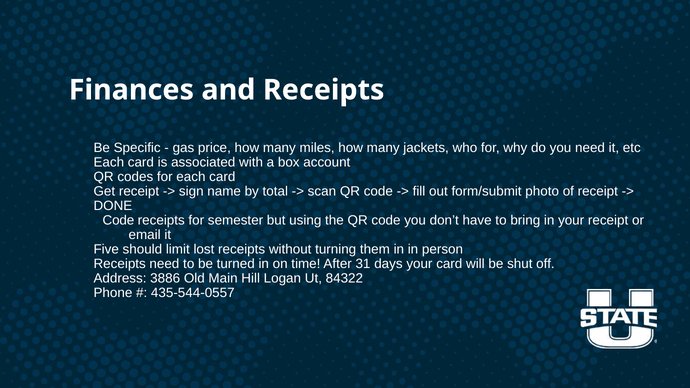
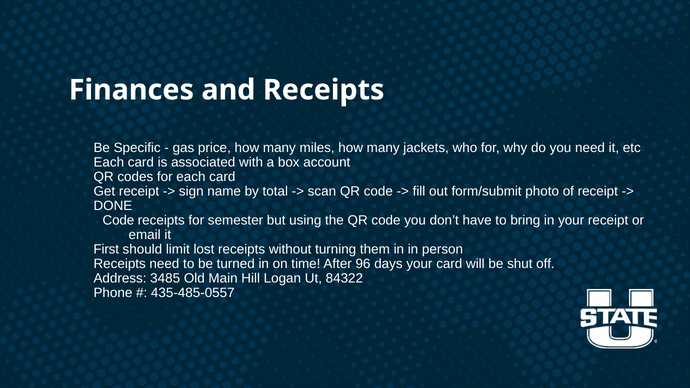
Five: Five -> First (106, 249)
31: 31 -> 96 (363, 264)
3886: 3886 -> 3485 (165, 278)
435-544-0557: 435-544-0557 -> 435-485-0557 (193, 293)
